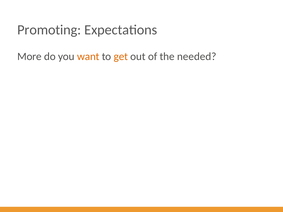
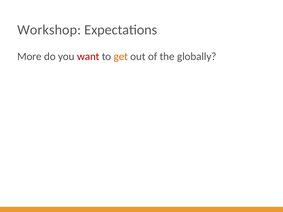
Promoting: Promoting -> Workshop (49, 30)
want colour: orange -> red (88, 57)
needed: needed -> globally (197, 57)
